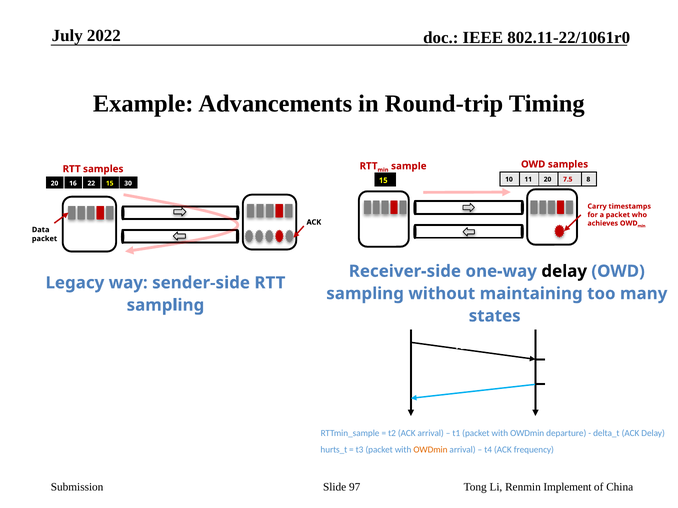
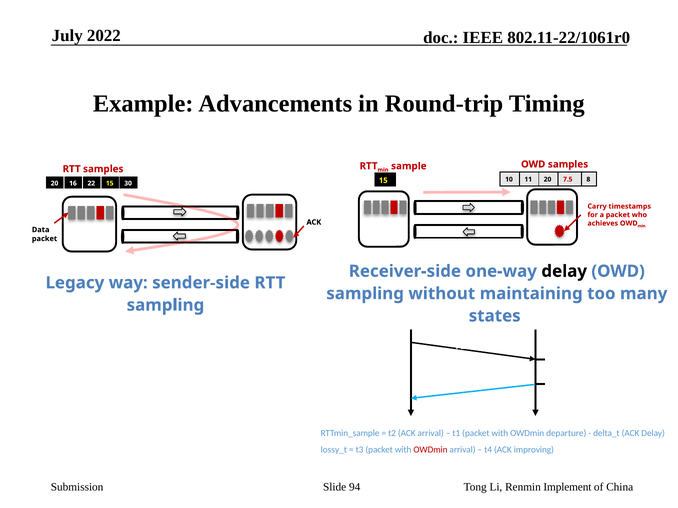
hurts_t: hurts_t -> lossy_t (334, 450)
OWDmin colour: orange -> red (430, 450)
frequency: frequency -> improving (534, 450)
97: 97 -> 94 (355, 488)
